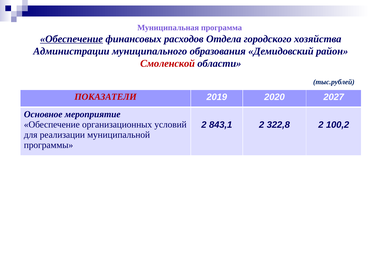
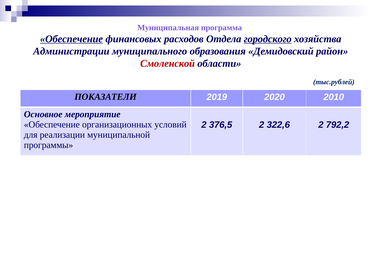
городского underline: none -> present (268, 39)
ПОКАЗАТЕЛИ colour: red -> black (106, 97)
2027: 2027 -> 2010 (334, 97)
843,1: 843,1 -> 376,5 (221, 124)
322,8: 322,8 -> 322,6 (278, 124)
100,2: 100,2 -> 792,2 (338, 124)
